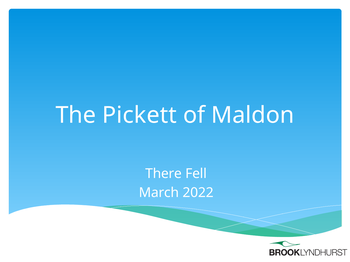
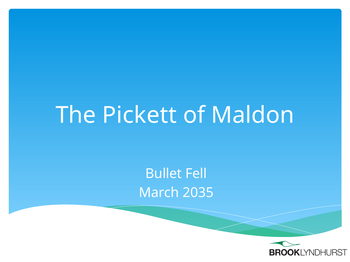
There: There -> Bullet (164, 174)
2022: 2022 -> 2035 (198, 193)
